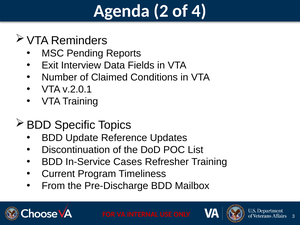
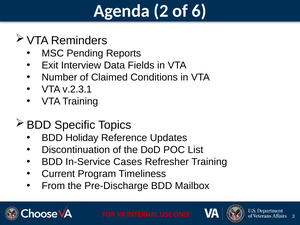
4: 4 -> 6 (199, 11)
v.2.0.1: v.2.0.1 -> v.2.3.1 (77, 89)
Update: Update -> Holiday (82, 138)
